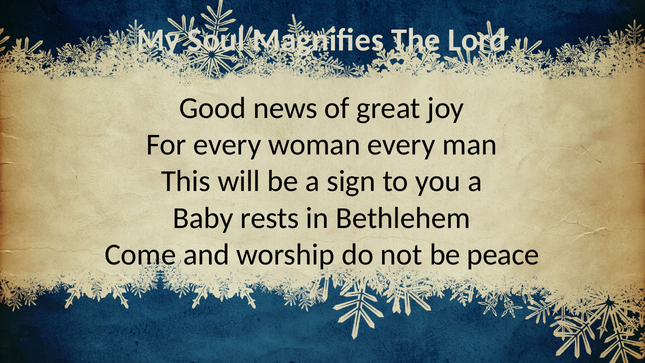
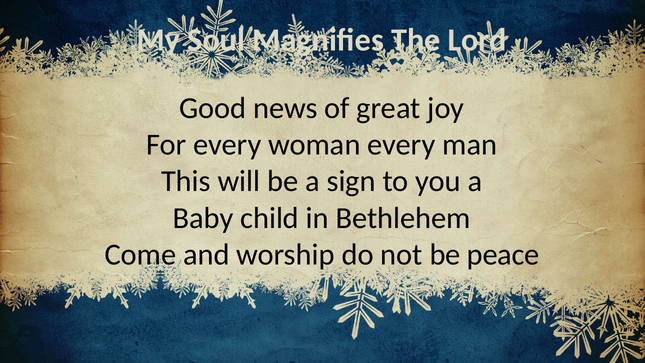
rests: rests -> child (270, 218)
